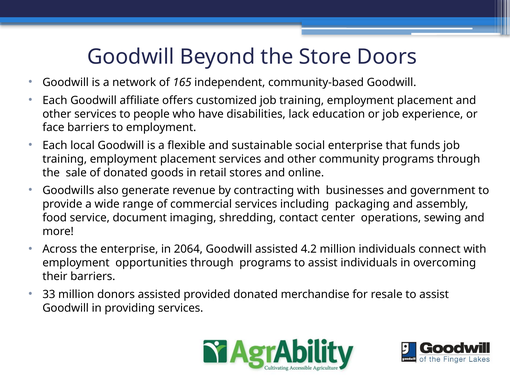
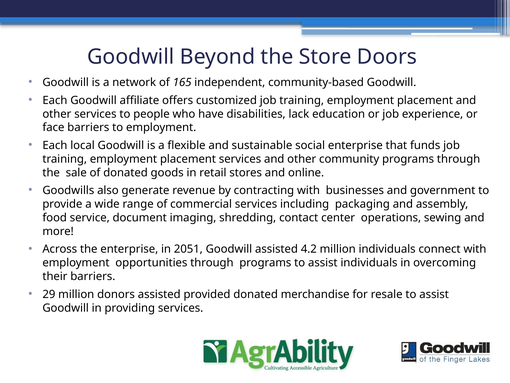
2064: 2064 -> 2051 (188, 249)
33: 33 -> 29 (49, 294)
